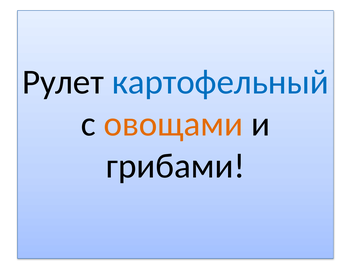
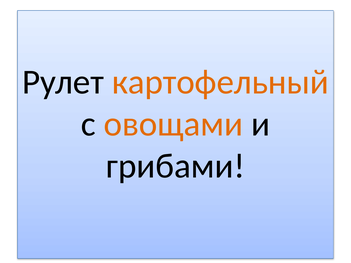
картофельный colour: blue -> orange (220, 82)
